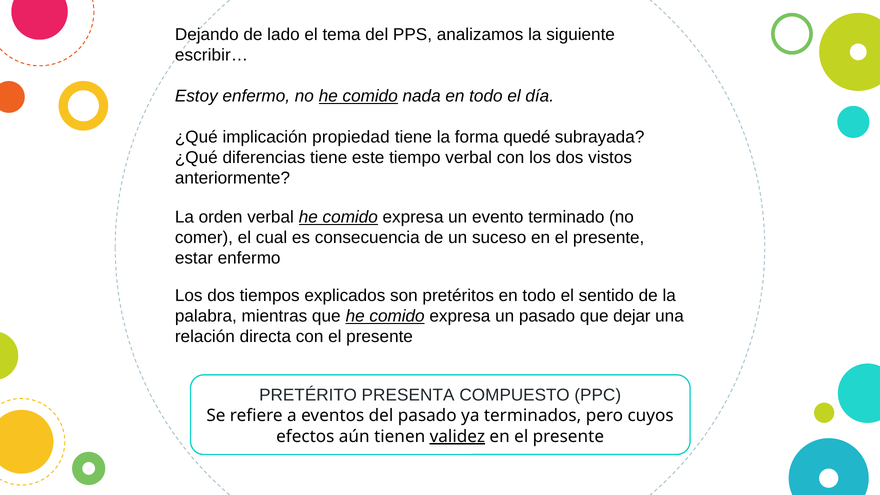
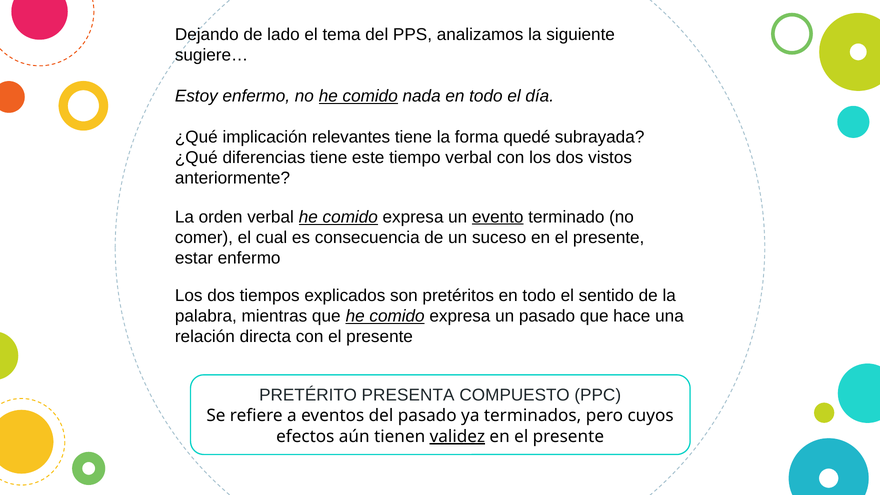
escribir…: escribir… -> sugiere… (212, 55)
propiedad: propiedad -> relevantes (351, 137)
evento underline: none -> present (498, 217)
dejar: dejar -> hace (632, 316)
